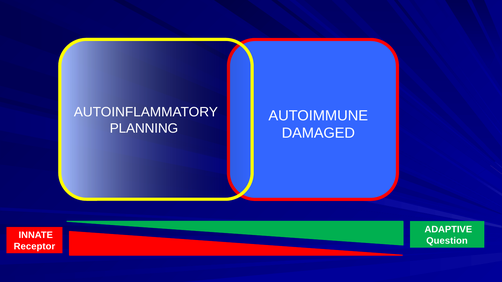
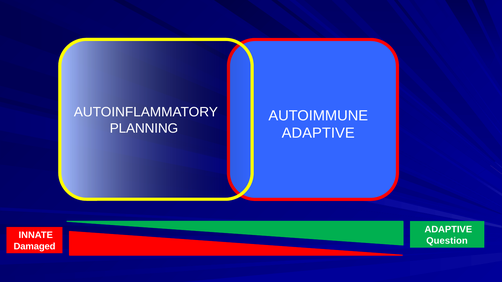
DAMAGED: DAMAGED -> ADAPTIVE (318, 133)
Receptor: Receptor -> Damaged (35, 247)
